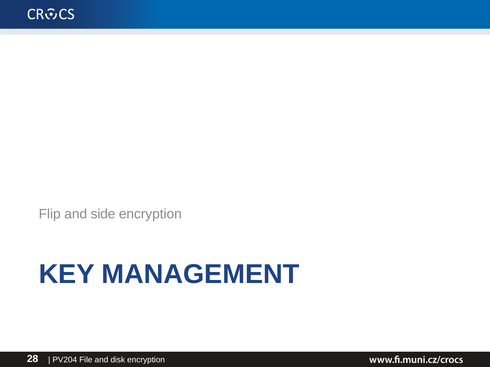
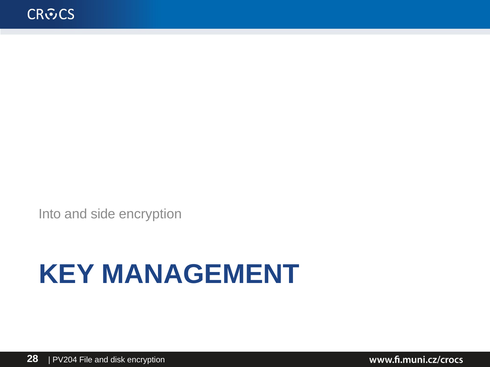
Flip: Flip -> Into (50, 214)
